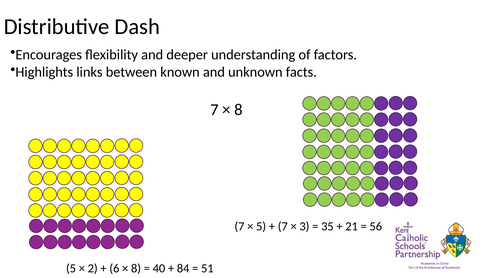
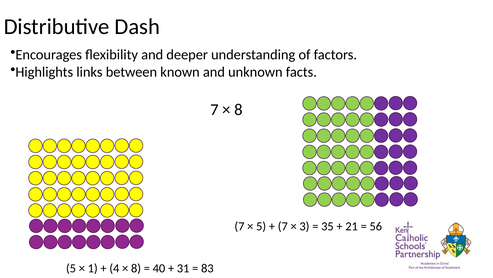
2: 2 -> 1 (93, 268)
6: 6 -> 4 (114, 268)
84: 84 -> 31 (183, 268)
51: 51 -> 83 (207, 268)
